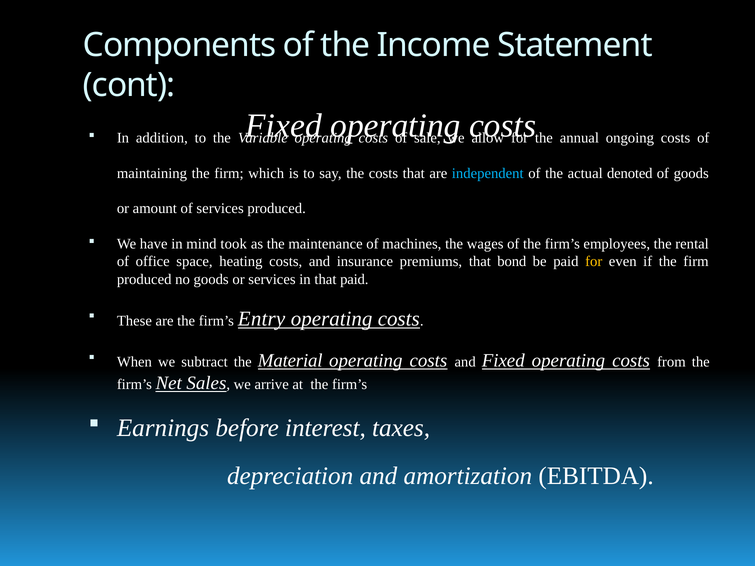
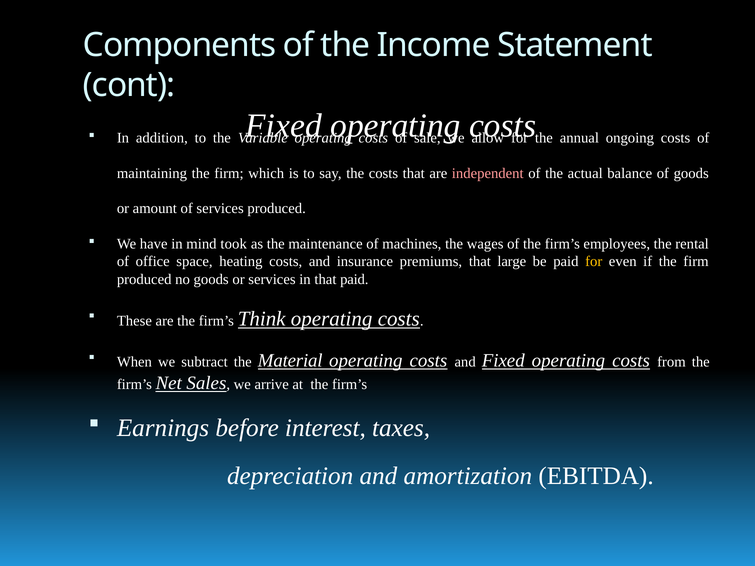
independent colour: light blue -> pink (488, 173)
denoted: denoted -> balance (630, 173)
bond: bond -> large (512, 262)
Entry: Entry -> Think (262, 319)
